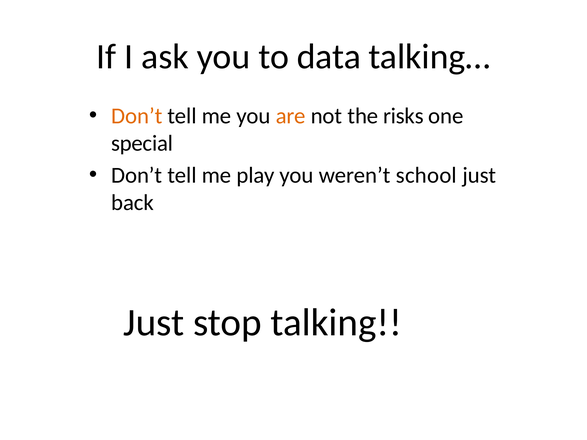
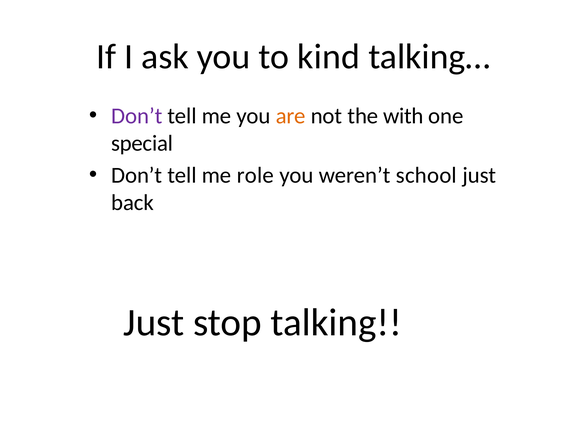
data: data -> kind (329, 57)
Don’t colour: orange -> purple (137, 116)
risks: risks -> with (403, 116)
play: play -> role (255, 175)
